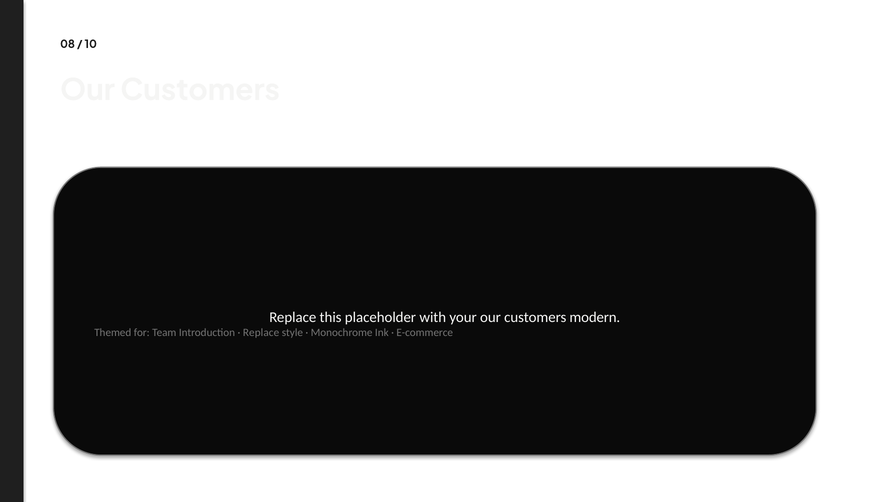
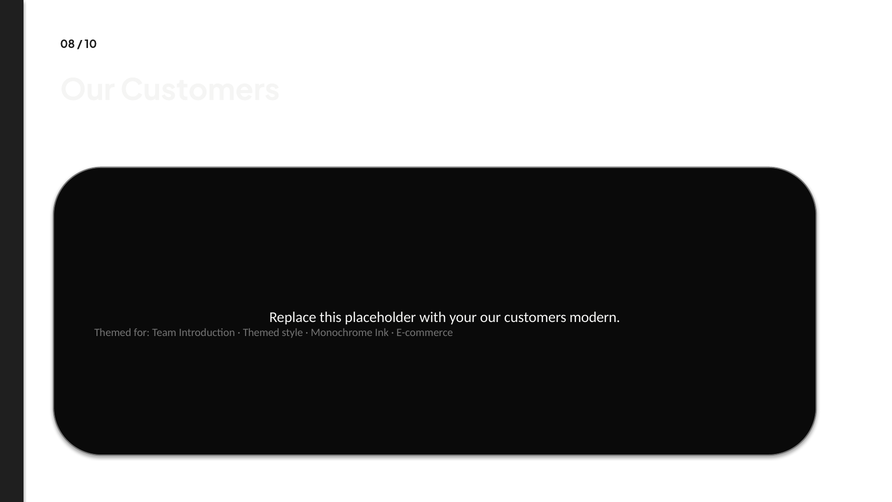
Replace: Replace -> Themed (261, 332)
